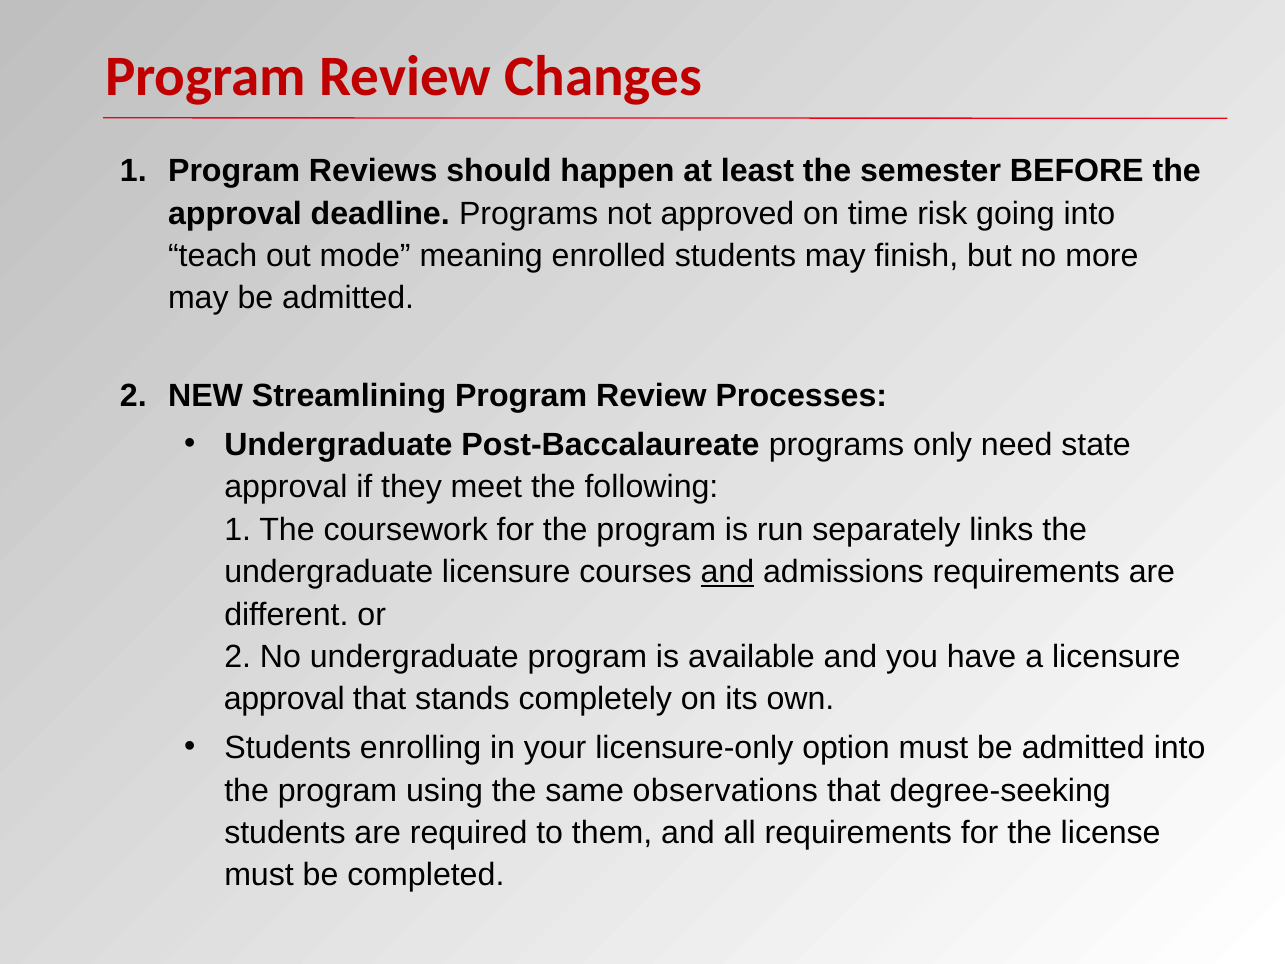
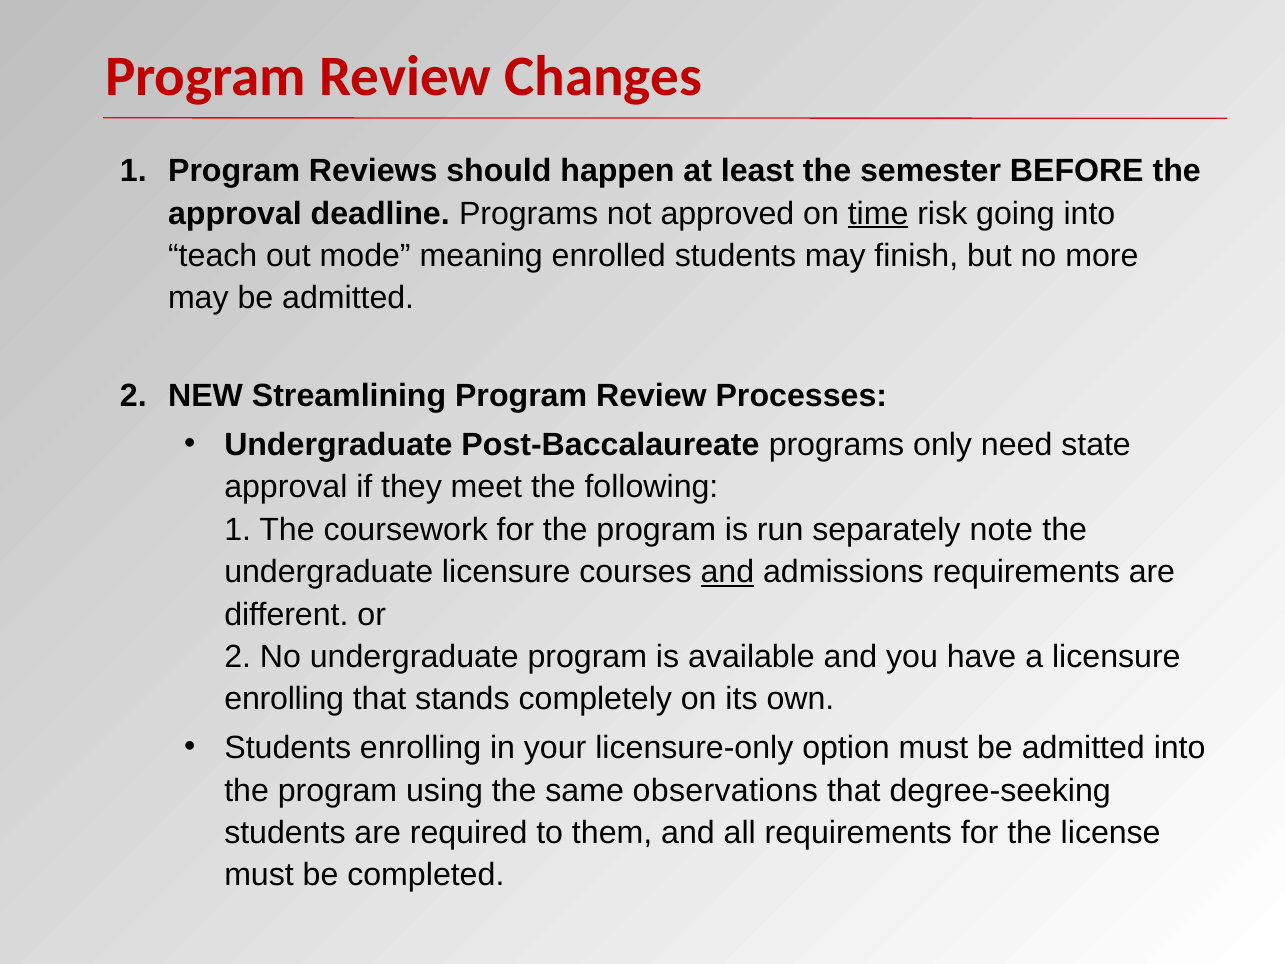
time underline: none -> present (878, 213)
links: links -> note (1001, 529)
approval: approval -> enrolling (284, 699)
